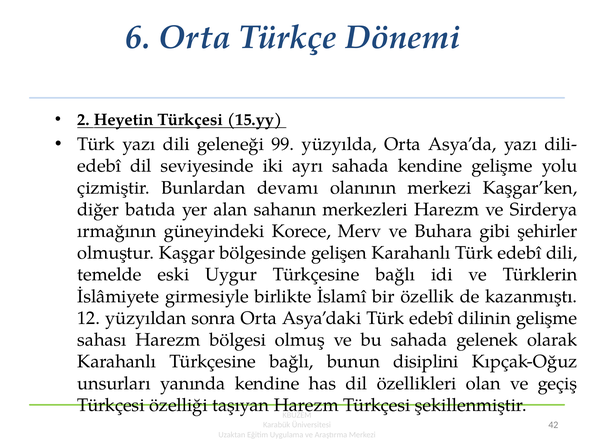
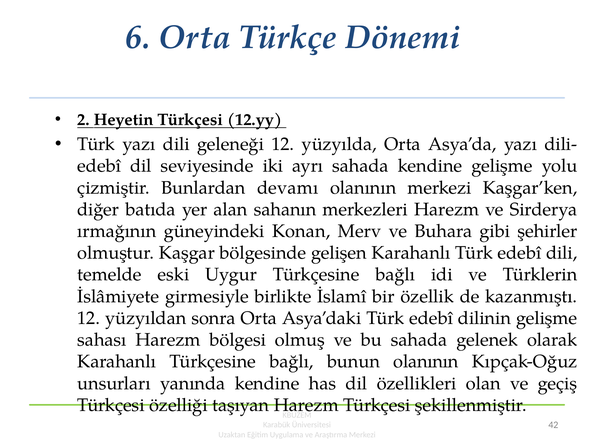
15.yy: 15.yy -> 12.yy (255, 120)
geleneği 99: 99 -> 12 (283, 144)
Korece: Korece -> Konan (301, 231)
bunun disiplini: disiplini -> olanının (426, 362)
